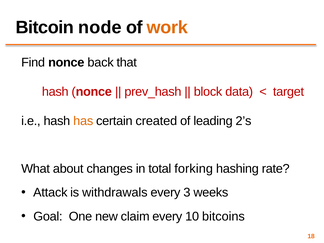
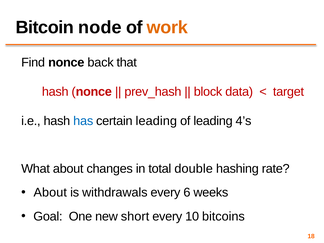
has colour: orange -> blue (83, 121)
certain created: created -> leading (156, 121)
2’s: 2’s -> 4’s (243, 121)
forking: forking -> double (194, 169)
Attack: Attack -> About (50, 193)
3: 3 -> 6 (187, 193)
claim: claim -> short (135, 216)
